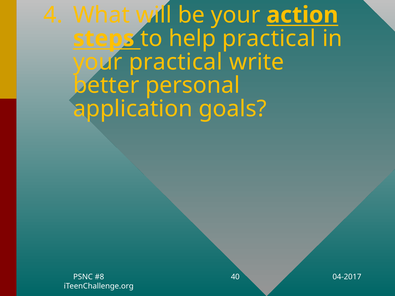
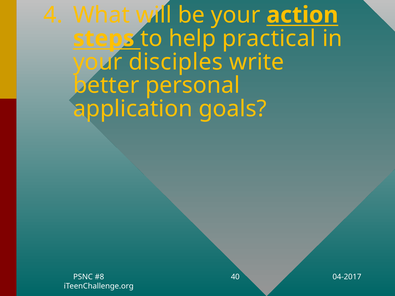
your practical: practical -> disciples (176, 62)
